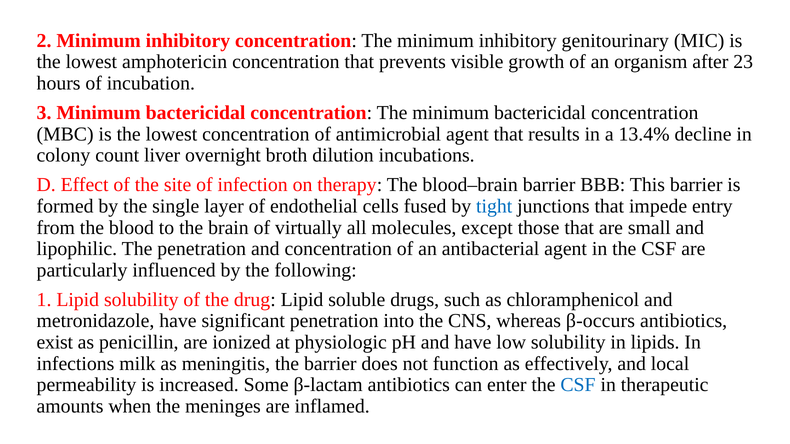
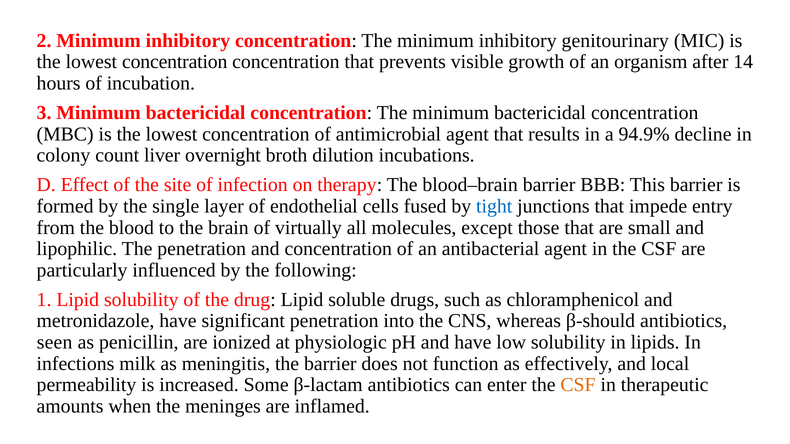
amphotericin: amphotericin -> concentration (175, 62)
23: 23 -> 14 (743, 62)
13.4%: 13.4% -> 94.9% (644, 134)
β-occurs: β-occurs -> β-should (601, 321)
exist: exist -> seen (55, 343)
CSF colour: blue -> orange (578, 385)
